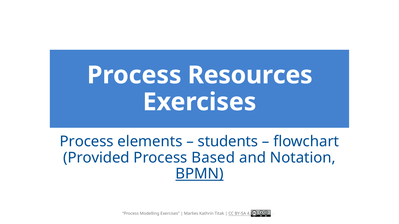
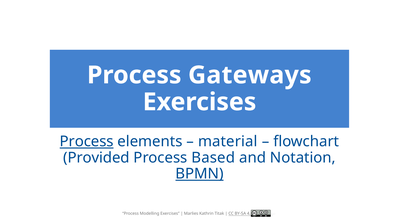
Resources: Resources -> Gateways (250, 75)
Process underline: none -> present (87, 142)
students: students -> material (228, 142)
